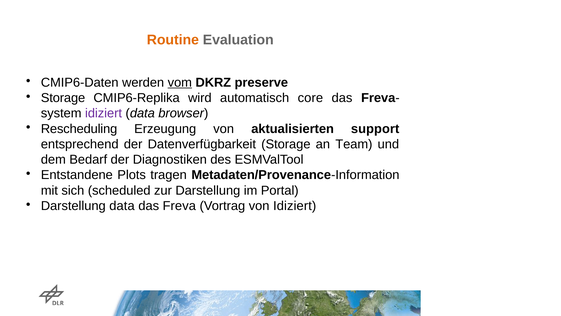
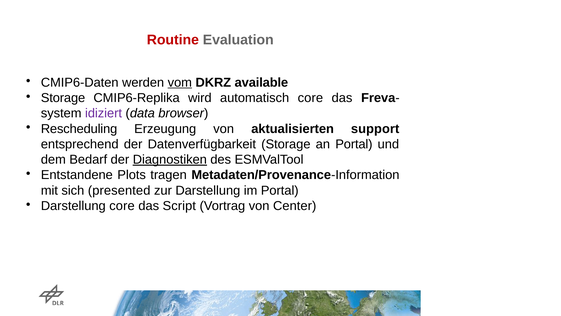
Routine colour: orange -> red (173, 40)
preserve: preserve -> available (261, 82)
an Team: Team -> Portal (354, 144)
Diagnostiken underline: none -> present (170, 159)
scheduled: scheduled -> presented (119, 190)
Darstellung data: data -> core (122, 206)
Freva: Freva -> Script (179, 206)
von Idiziert: Idiziert -> Center (295, 206)
